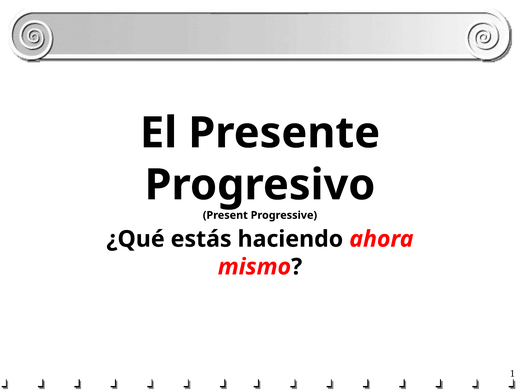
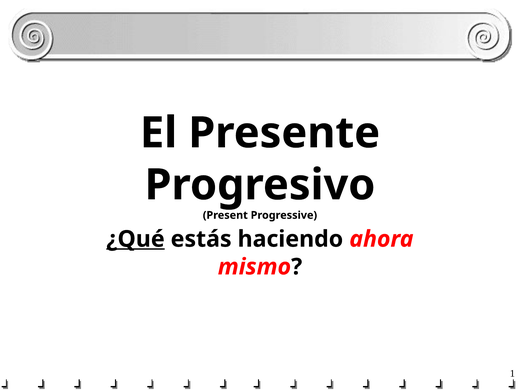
¿Qué underline: none -> present (136, 239)
